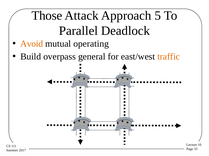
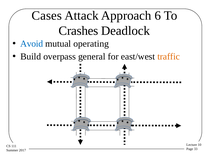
Those: Those -> Cases (47, 16)
5: 5 -> 6 (158, 16)
Parallel: Parallel -> Crashes (78, 31)
Avoid colour: orange -> blue (32, 44)
